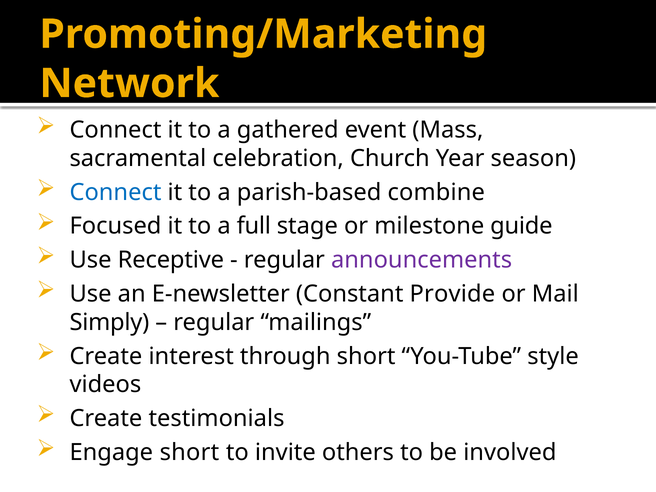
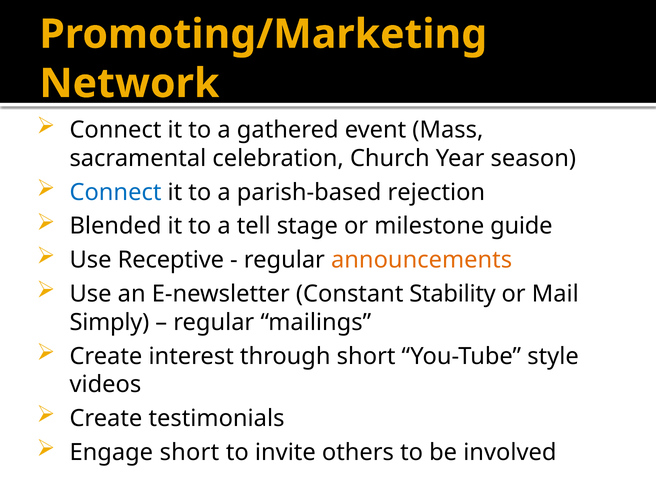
combine: combine -> rejection (436, 192)
Focused: Focused -> Blended (115, 226)
full: full -> tell (254, 226)
announcements colour: purple -> orange (422, 260)
Provide: Provide -> Stability (453, 294)
